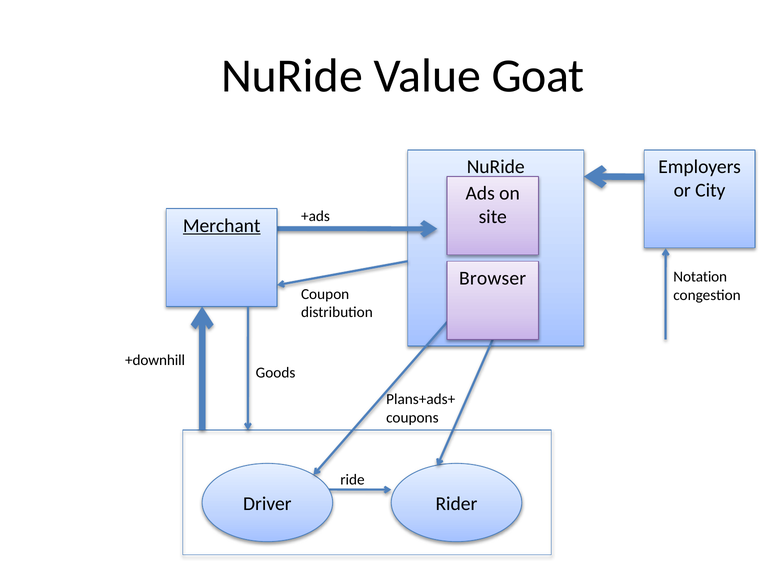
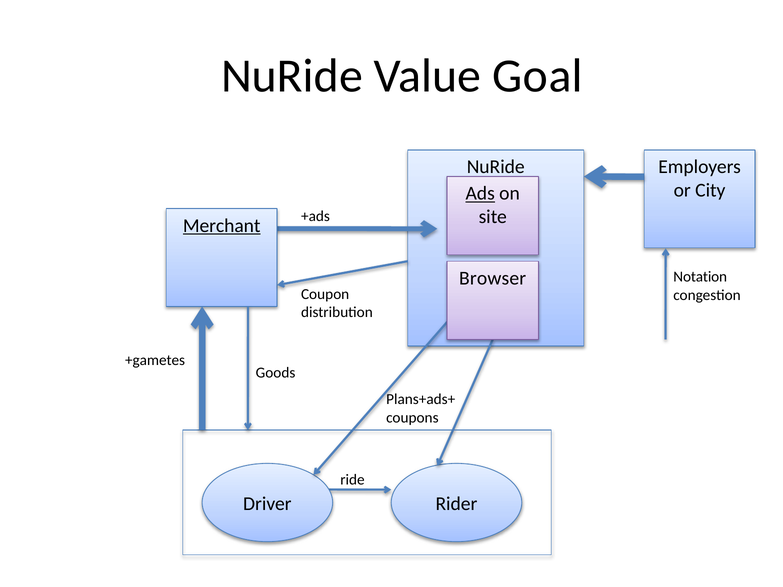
Goat: Goat -> Goal (538, 76)
Ads underline: none -> present (480, 194)
+downhill: +downhill -> +gametes (155, 360)
